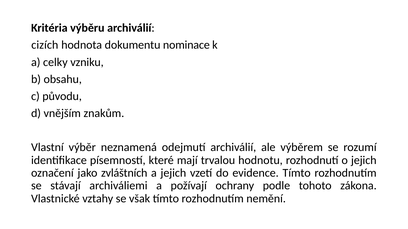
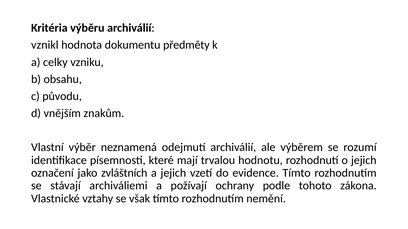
cizích: cizích -> vznikl (45, 45)
nominace: nominace -> předměty (186, 45)
